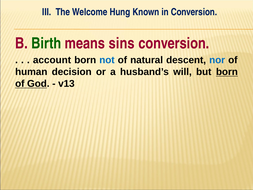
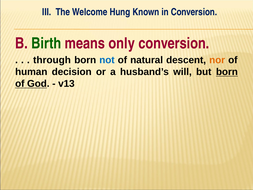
sins: sins -> only (122, 43)
account: account -> through (52, 60)
nor colour: blue -> orange (217, 60)
